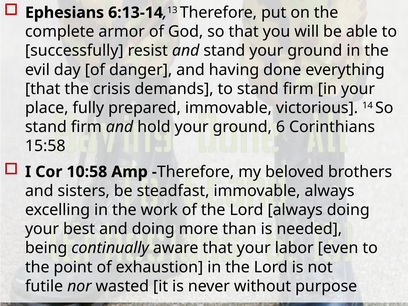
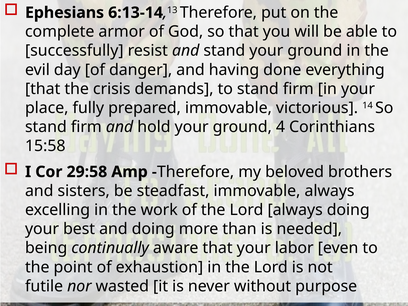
6: 6 -> 4 (281, 127)
10:58: 10:58 -> 29:58 (87, 172)
